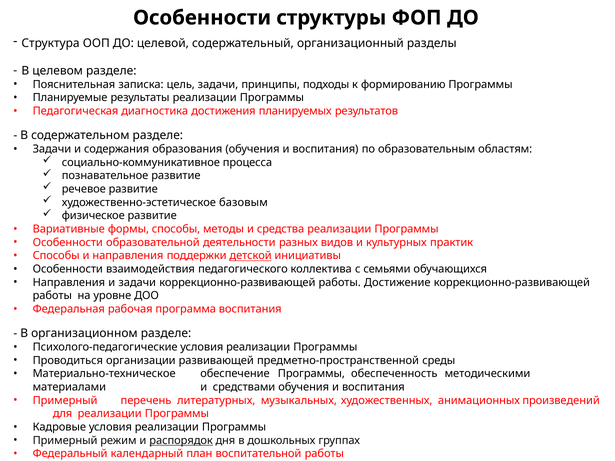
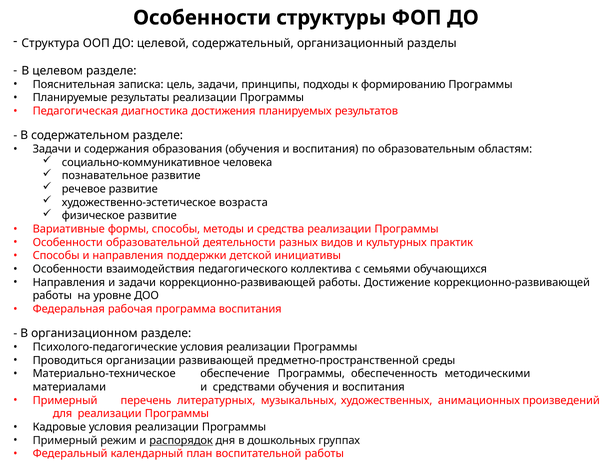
процесса: процесса -> человека (247, 163)
базовым: базовым -> возраста (243, 203)
детской underline: present -> none (251, 256)
